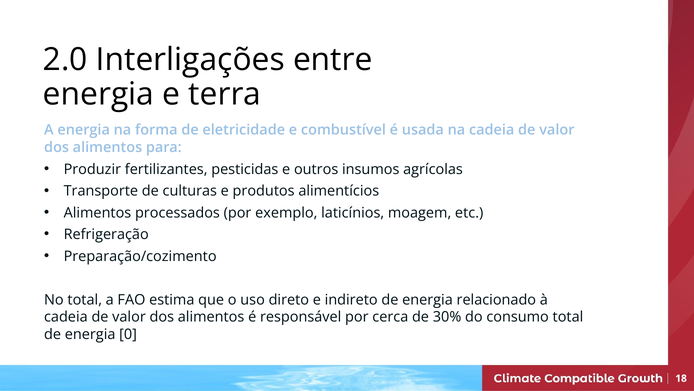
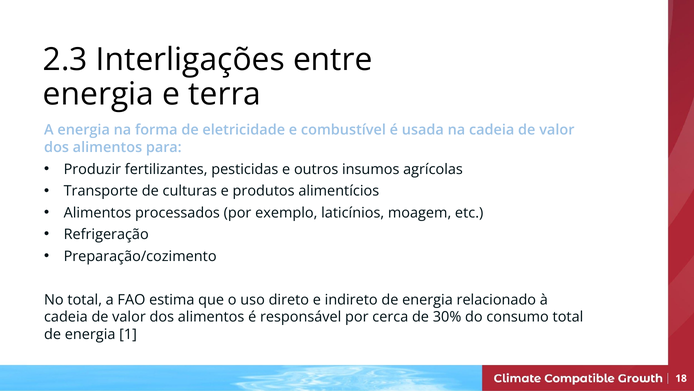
2.0: 2.0 -> 2.3 (65, 59)
0: 0 -> 1 (128, 334)
